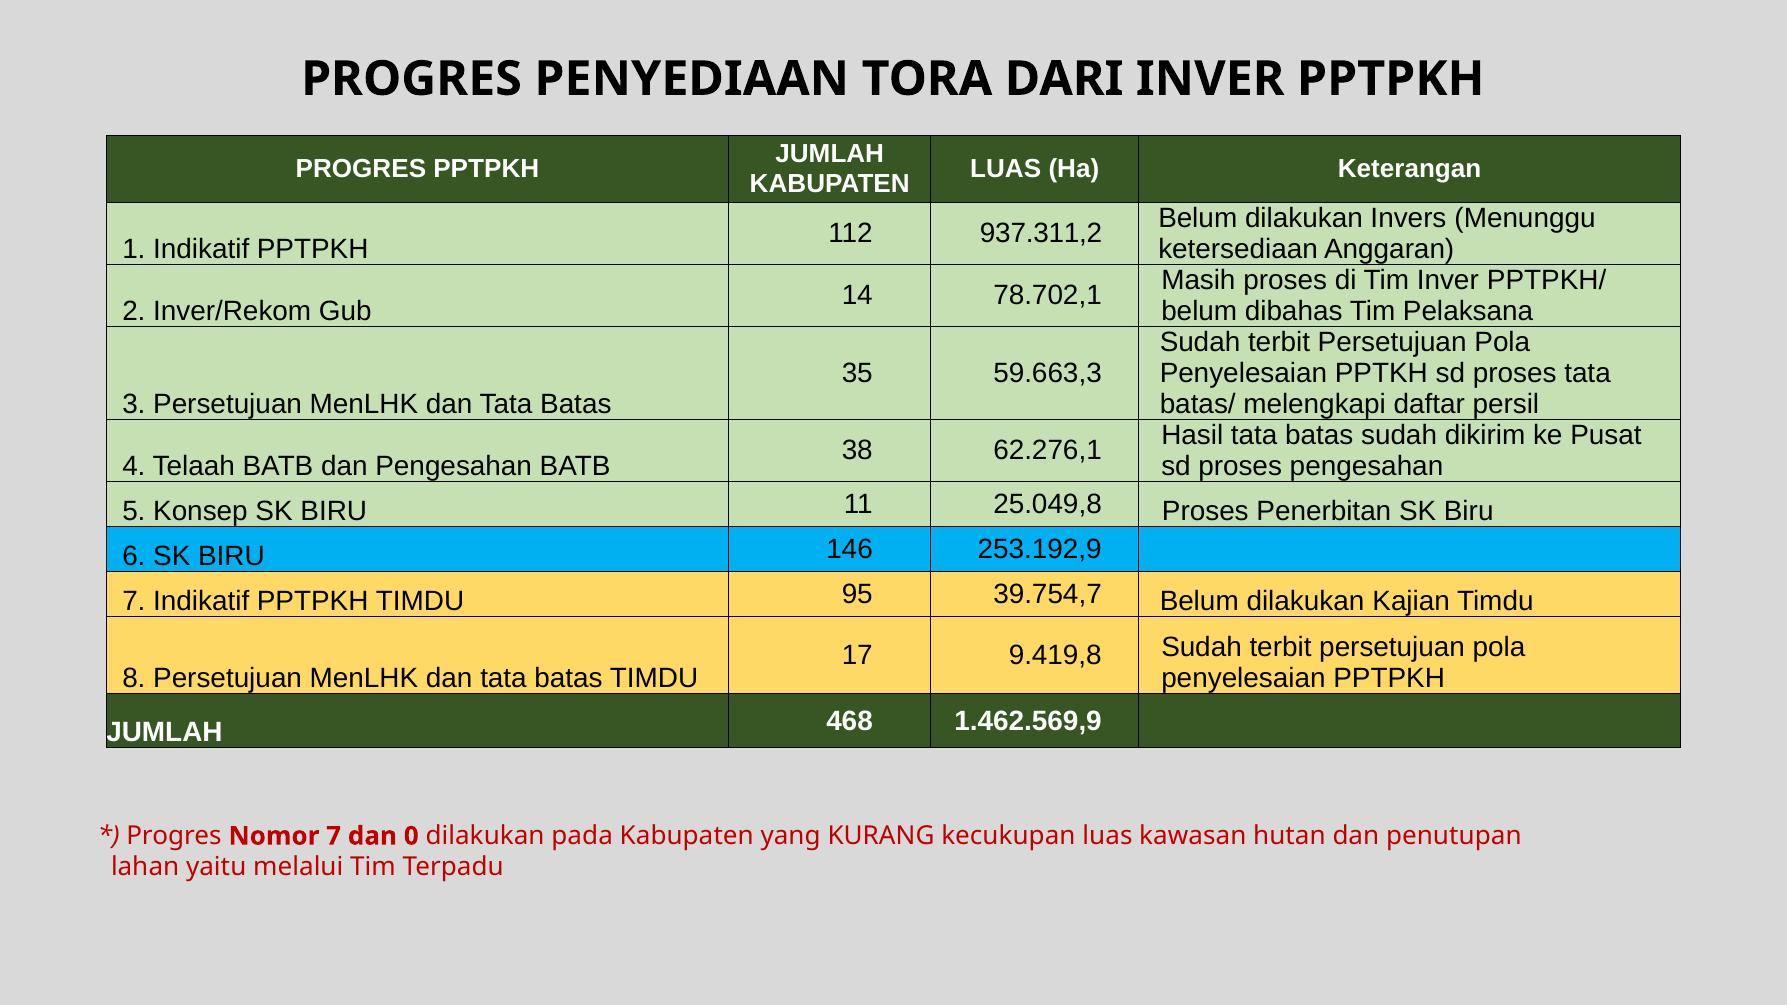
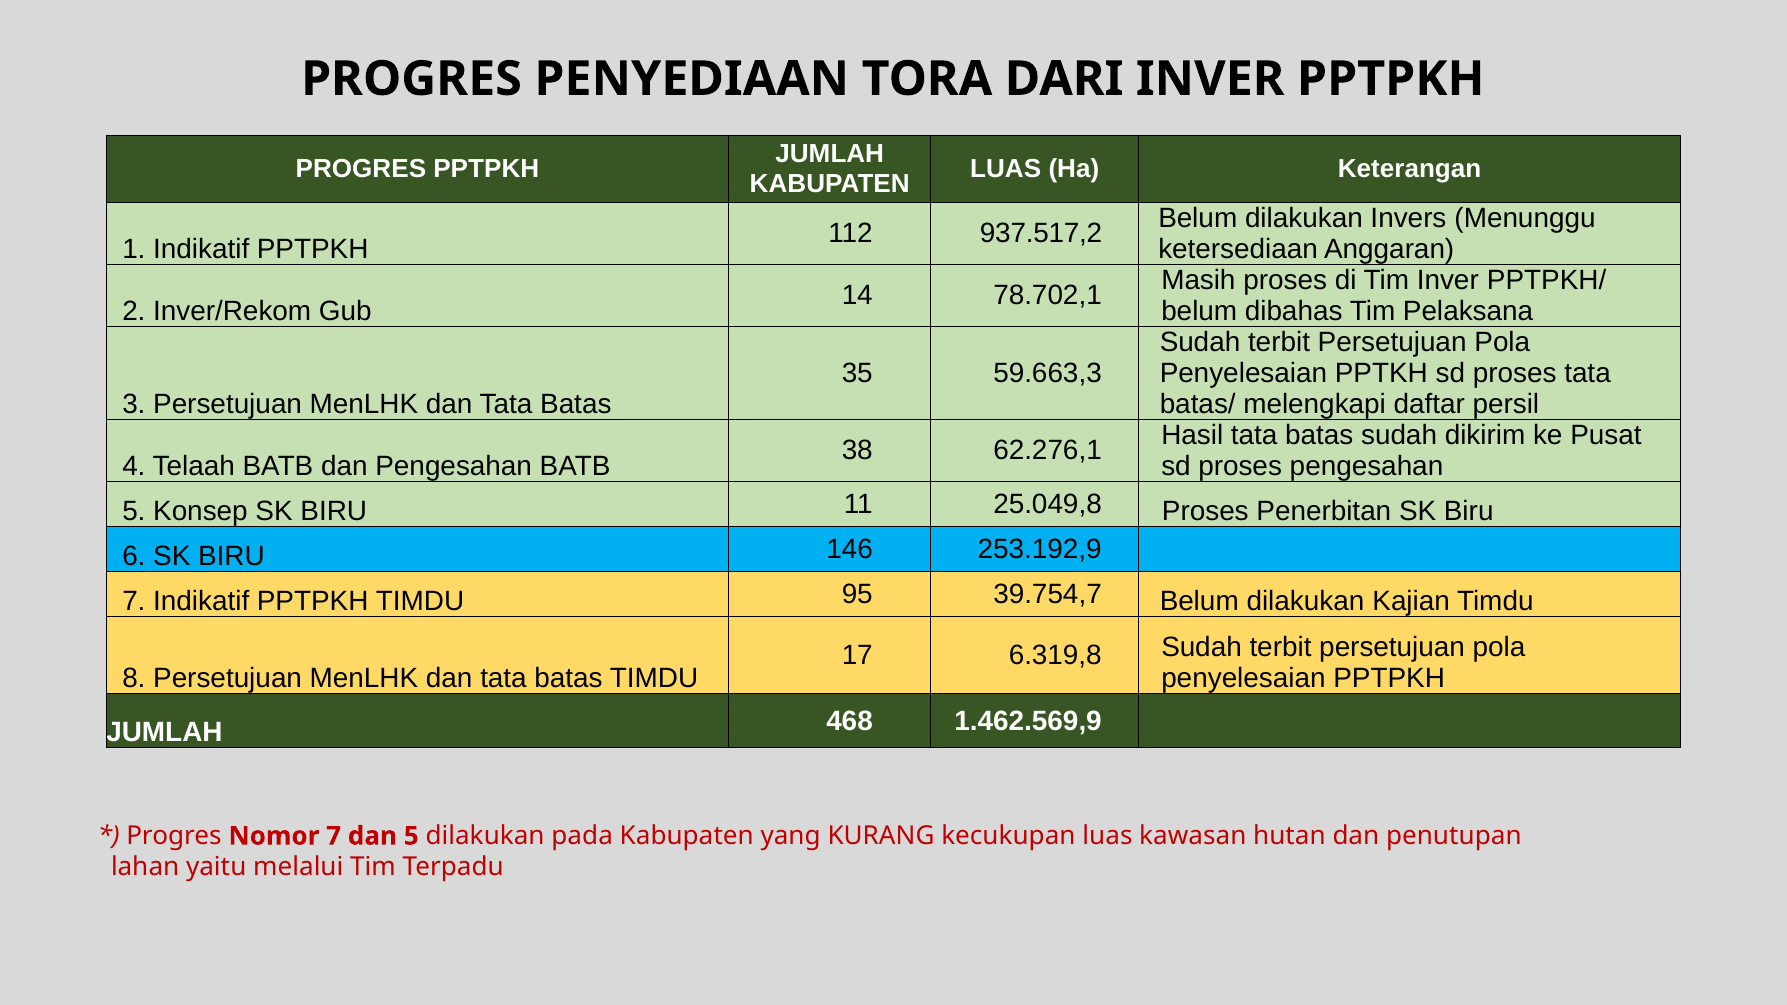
937.311,2: 937.311,2 -> 937.517,2 (1041, 234)
9.419,8: 9.419,8 -> 6.319,8 (1055, 655)
dan 0: 0 -> 5 (411, 836)
